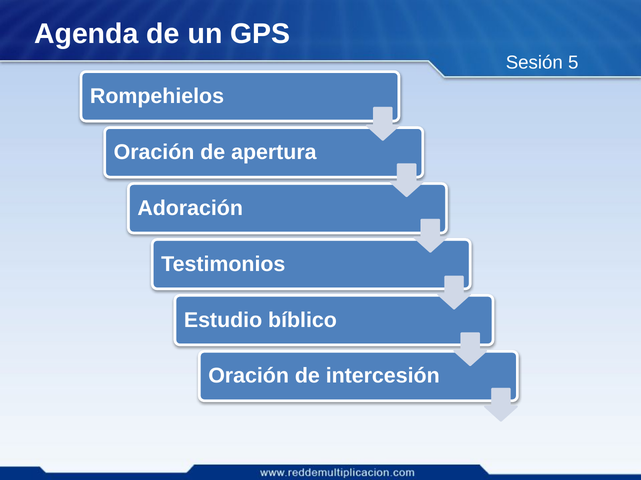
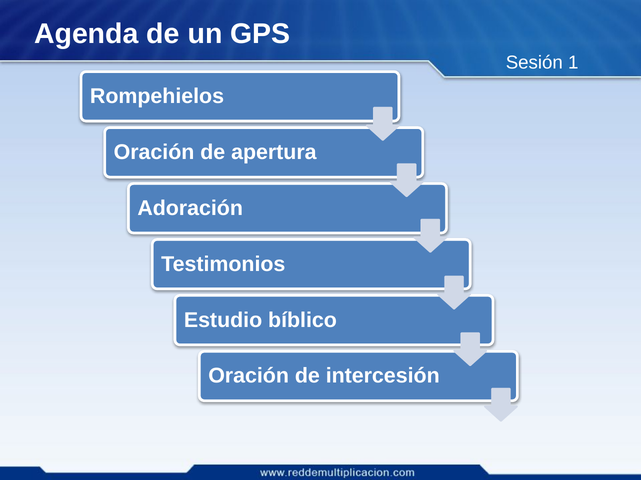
5: 5 -> 1 (573, 63)
